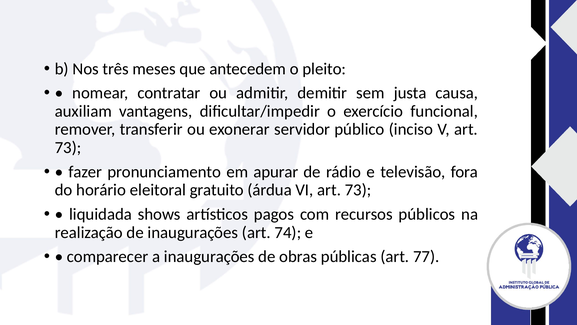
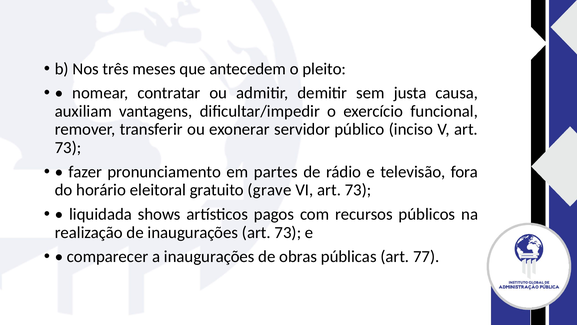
apurar: apurar -> partes (276, 172)
árdua: árdua -> grave (270, 190)
inaugurações art 74: 74 -> 73 (288, 232)
